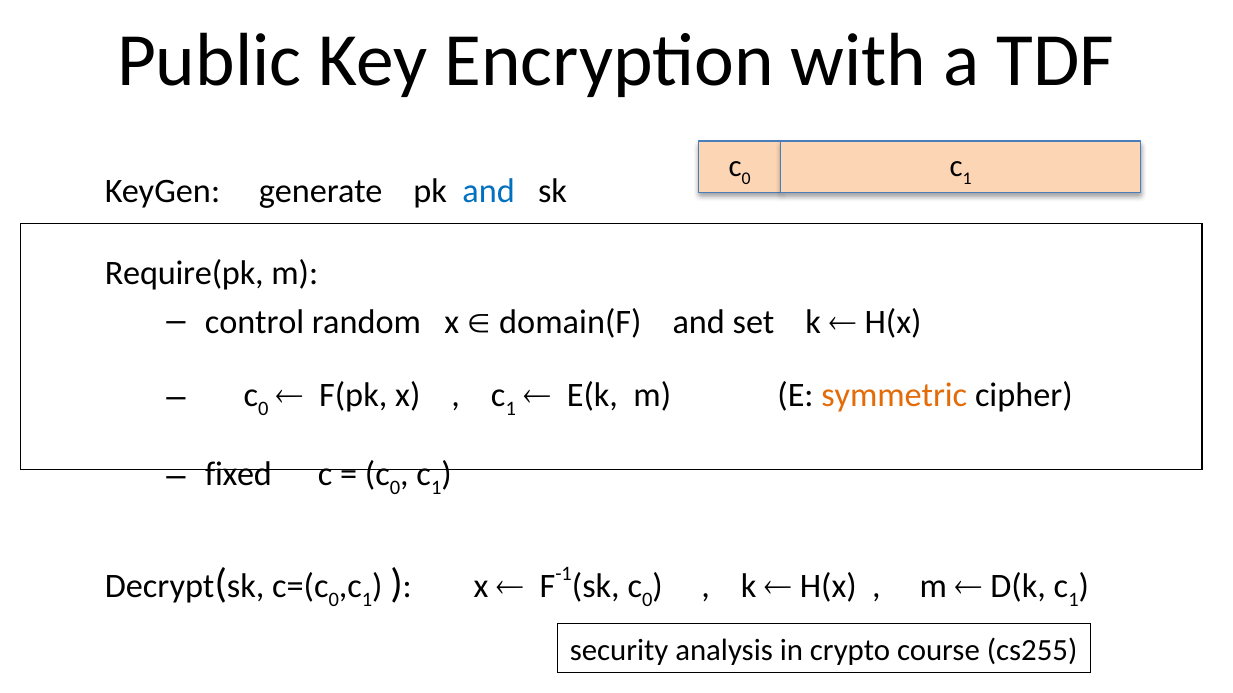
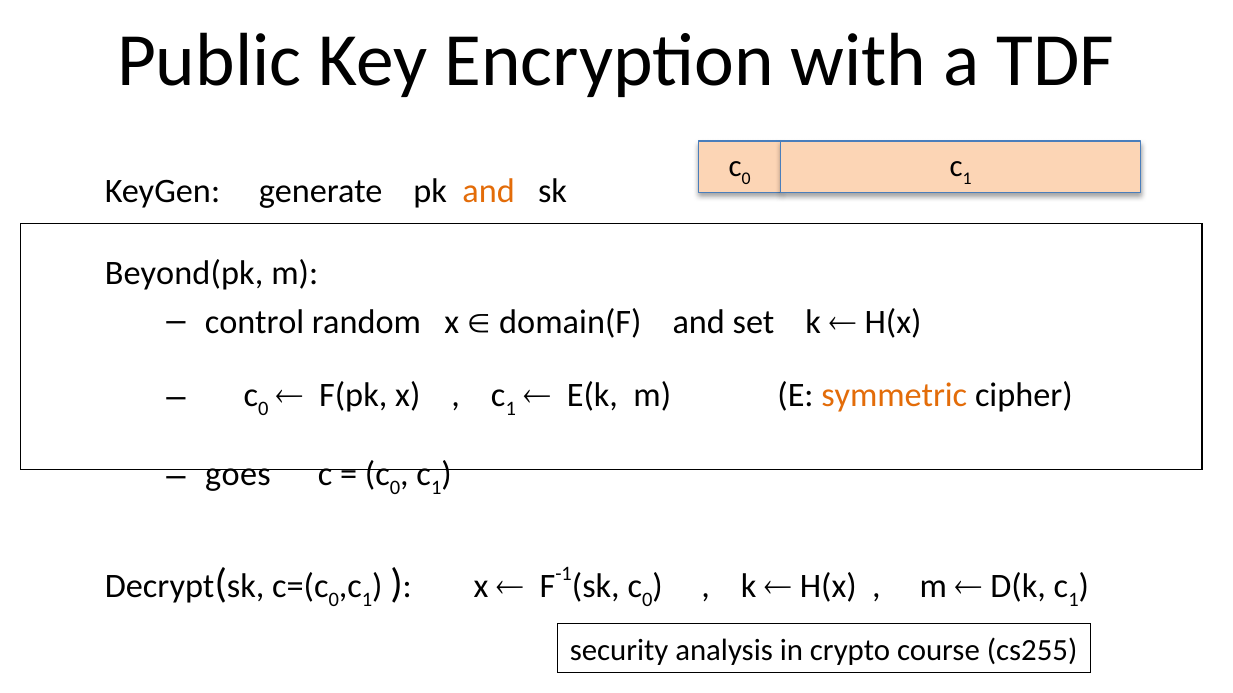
and colour: blue -> orange (489, 191)
Require(pk: Require(pk -> Beyond(pk (184, 273)
fixed: fixed -> goes (238, 474)
